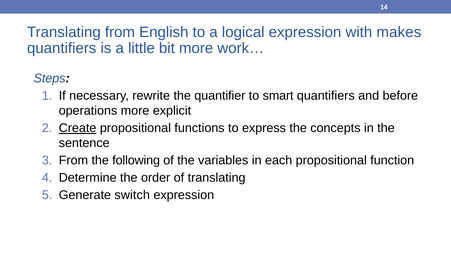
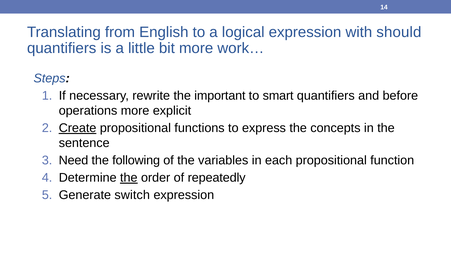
makes: makes -> should (399, 32)
quantifier: quantifier -> important (220, 96)
From: From -> Need (73, 160)
the underline: none -> present (129, 178)
of translating: translating -> repeatedly (217, 178)
